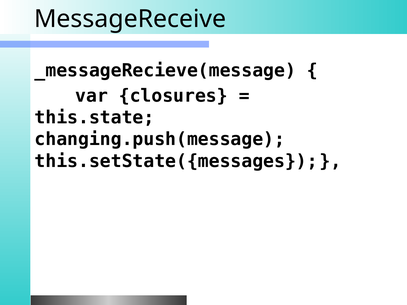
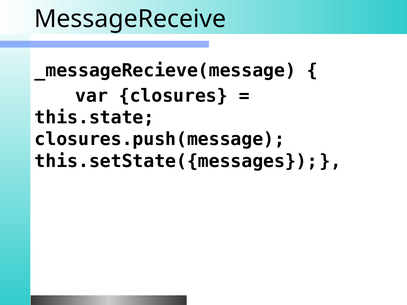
changing.push(message: changing.push(message -> closures.push(message (160, 139)
